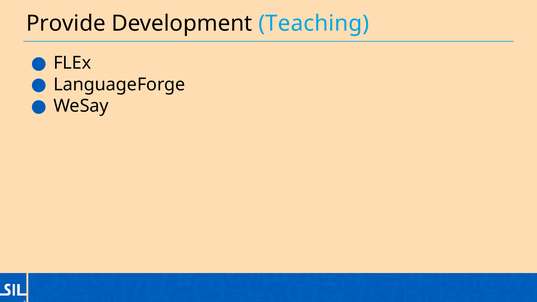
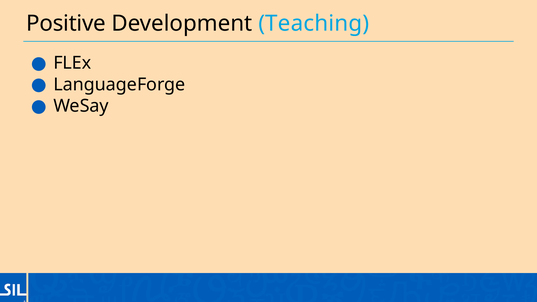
Provide: Provide -> Positive (66, 23)
